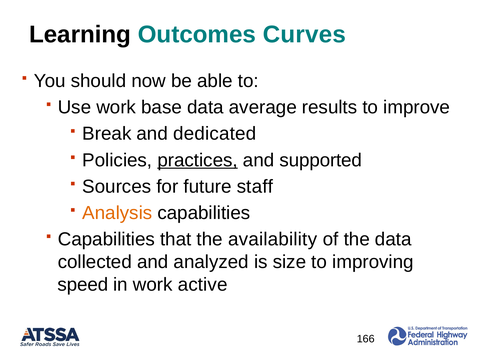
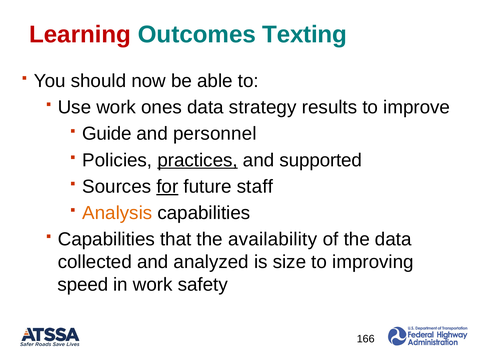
Learning colour: black -> red (80, 35)
Curves: Curves -> Texting (305, 35)
base: base -> ones (162, 107)
average: average -> strategy (263, 107)
Break: Break -> Guide (107, 134)
dedicated: dedicated -> personnel (215, 134)
for underline: none -> present (167, 187)
active: active -> safety (203, 284)
